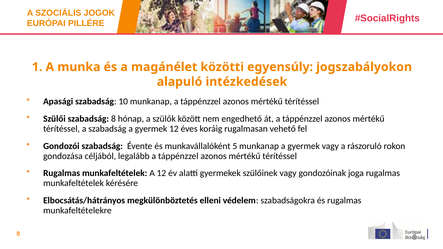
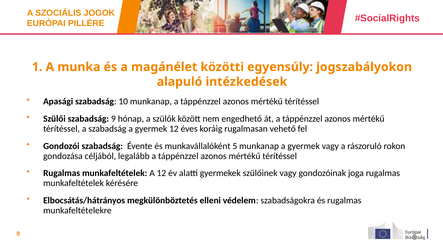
szabadság 8: 8 -> 9 (113, 119)
